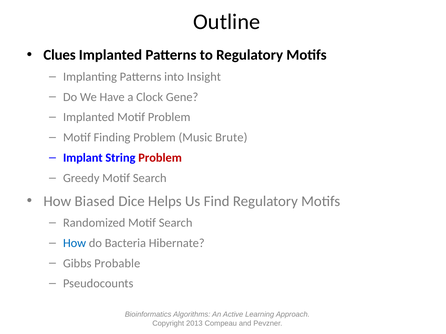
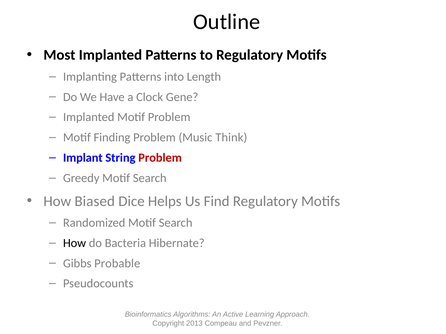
Clues: Clues -> Most (59, 55)
Insight: Insight -> Length (204, 77)
Brute: Brute -> Think (231, 138)
How colour: blue -> black (75, 243)
